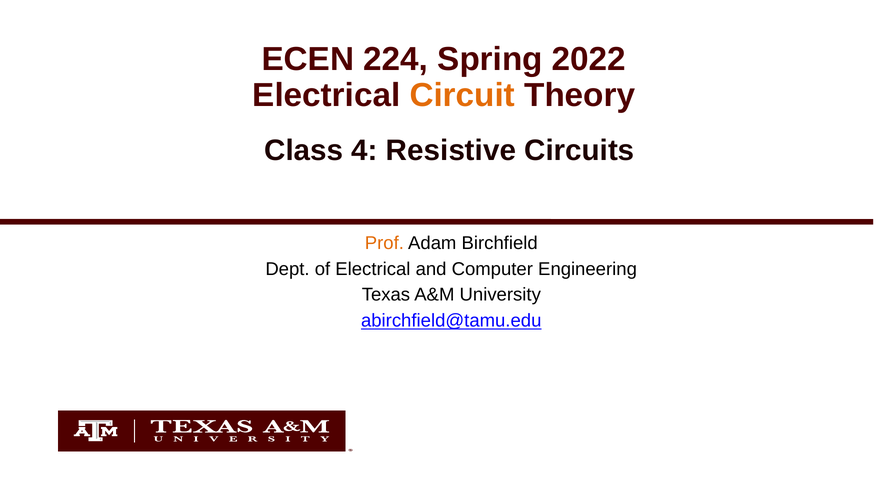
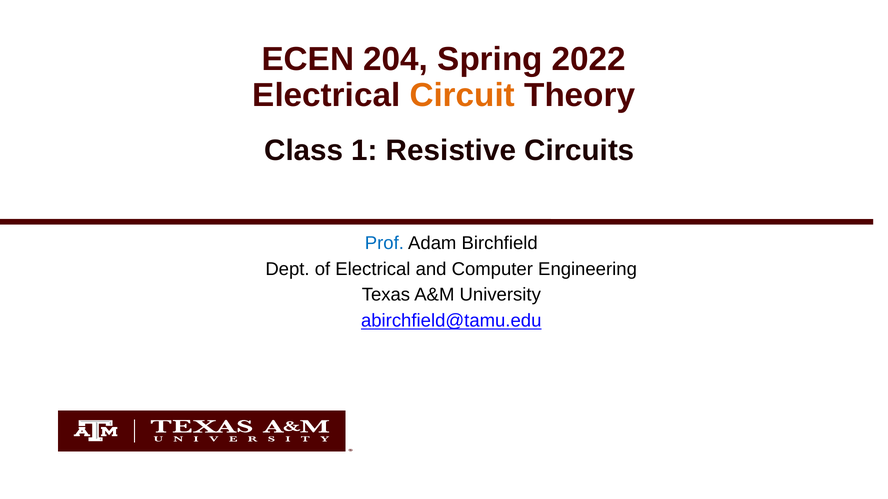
224: 224 -> 204 (396, 59)
4: 4 -> 1 (365, 151)
Prof colour: orange -> blue (384, 243)
